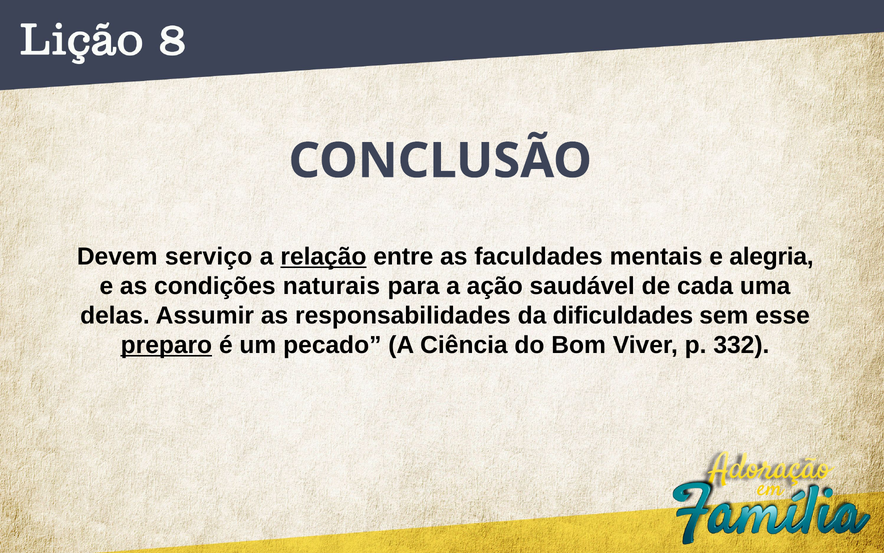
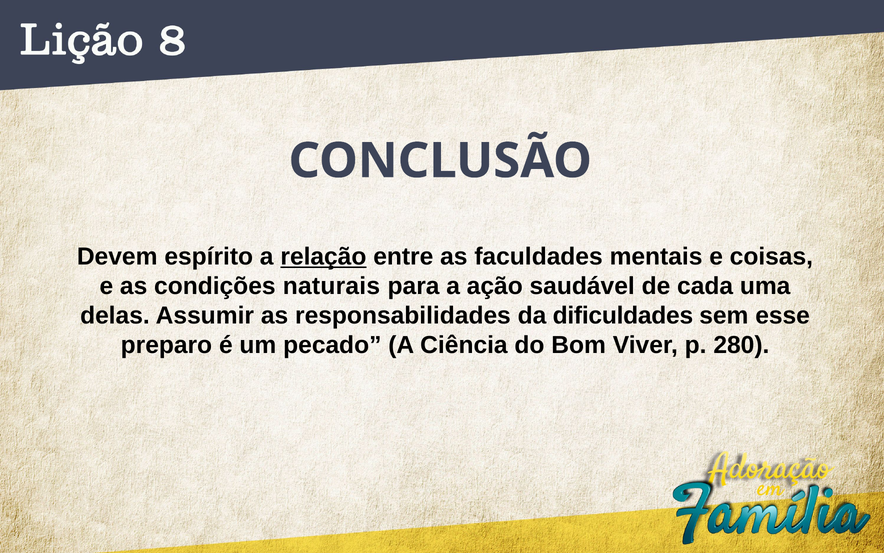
serviço: serviço -> espírito (209, 257)
alegria: alegria -> coisas (771, 257)
preparo underline: present -> none (166, 345)
332: 332 -> 280 (741, 345)
